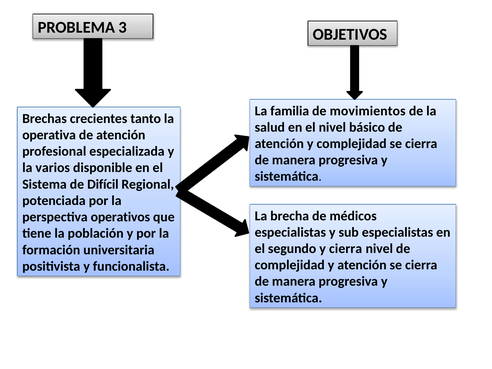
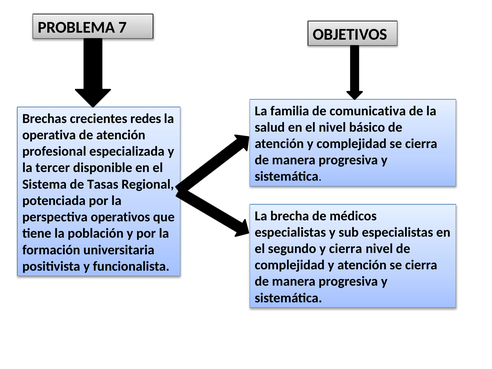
3: 3 -> 7 (123, 27)
movimientos: movimientos -> comunicativa (368, 111)
tanto: tanto -> redes (146, 119)
varios: varios -> tercer (53, 168)
Difícil: Difícil -> Tasas (103, 184)
